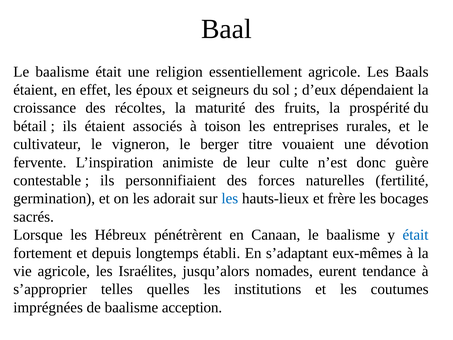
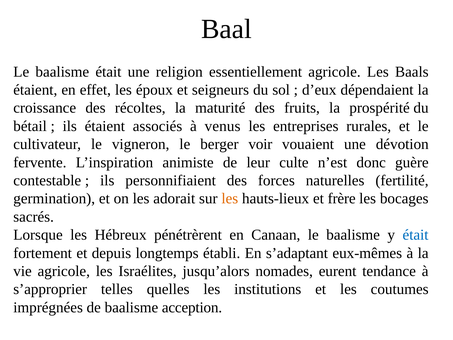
toison: toison -> venus (223, 126)
titre: titre -> voir (260, 144)
les colour: blue -> orange (230, 198)
